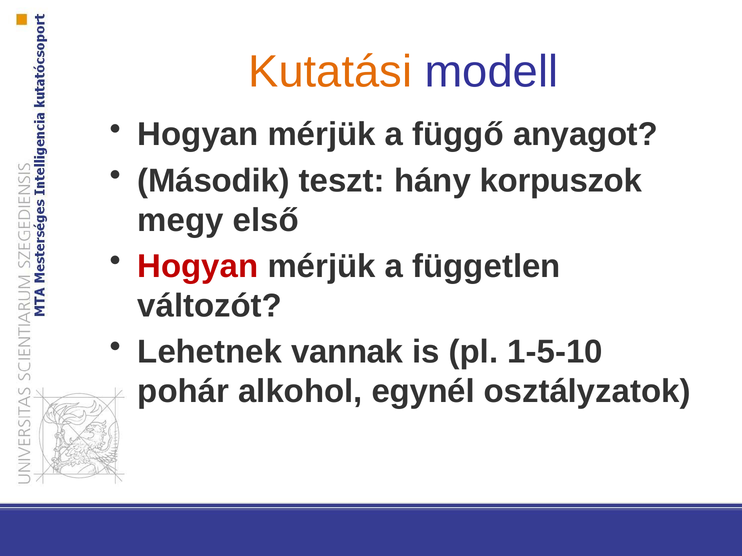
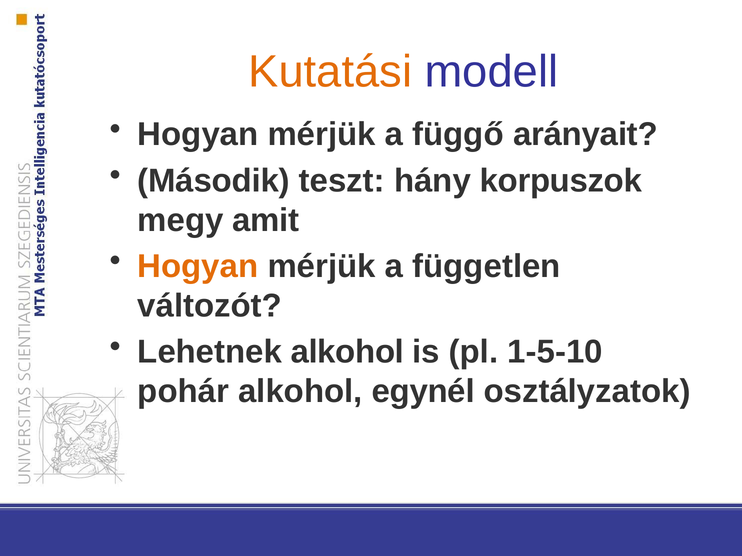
anyagot: anyagot -> arányait (585, 135)
első: első -> amit (266, 220)
Hogyan colour: red -> orange (198, 267)
Lehetnek vannak: vannak -> alkohol (347, 352)
